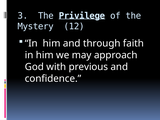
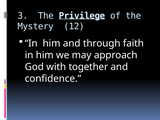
previous: previous -> together (88, 67)
